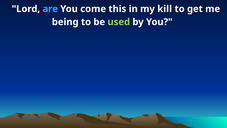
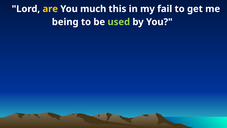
are colour: light blue -> yellow (50, 9)
come: come -> much (93, 9)
kill: kill -> fail (165, 9)
